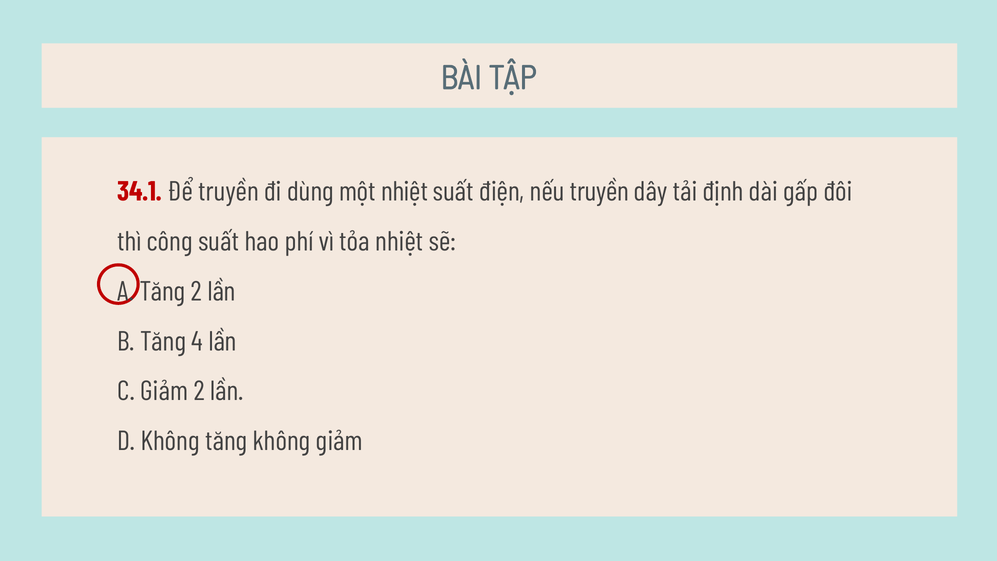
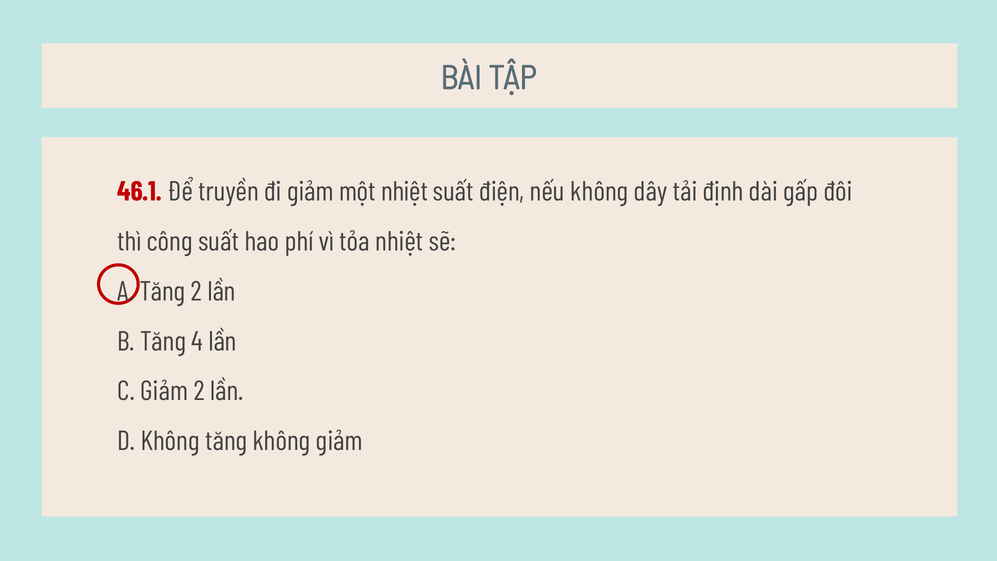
34.1: 34.1 -> 46.1 (140, 192)
đi dùng: dùng -> giảm (310, 192)
nếu truyền: truyền -> không (599, 192)
